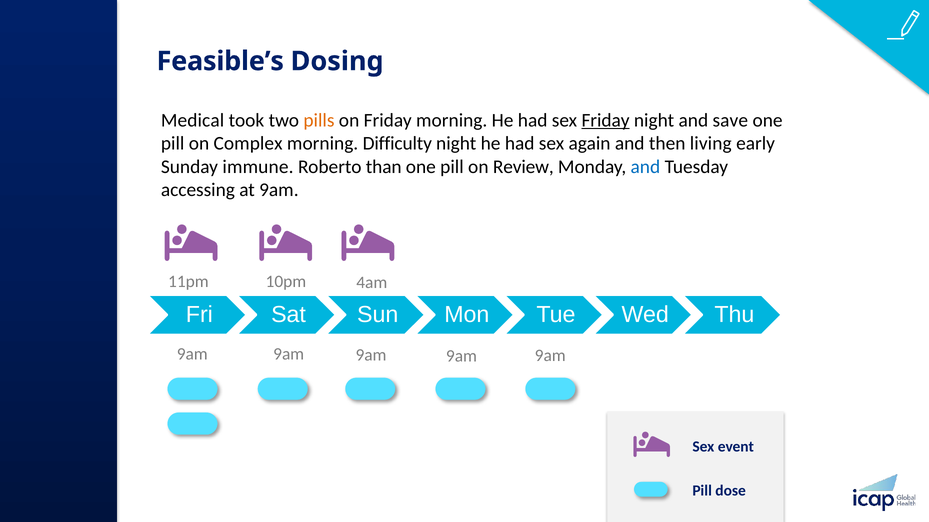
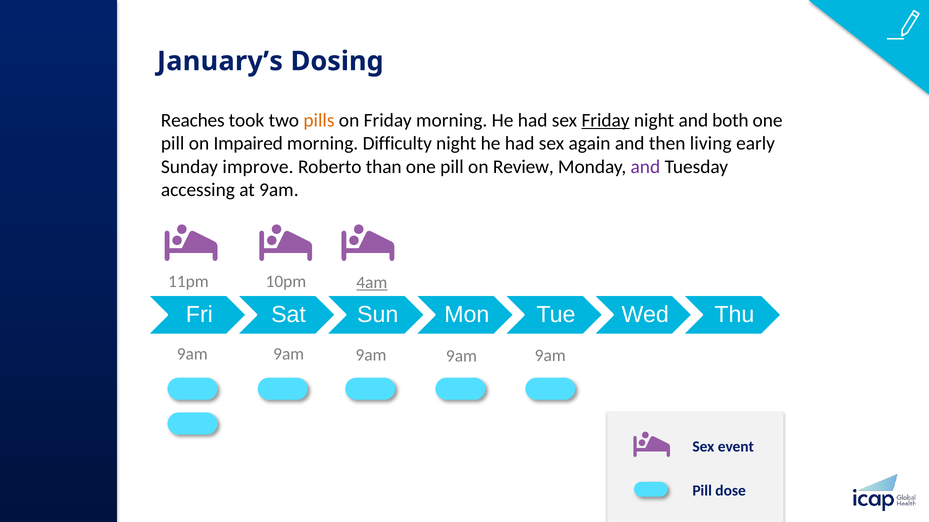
Feasible’s: Feasible’s -> January’s (220, 61)
Medical: Medical -> Reaches (193, 120)
save: save -> both (730, 120)
Complex: Complex -> Impaired (248, 144)
immune: immune -> improve (258, 167)
and colour: blue -> purple (645, 167)
4am underline: none -> present (372, 283)
